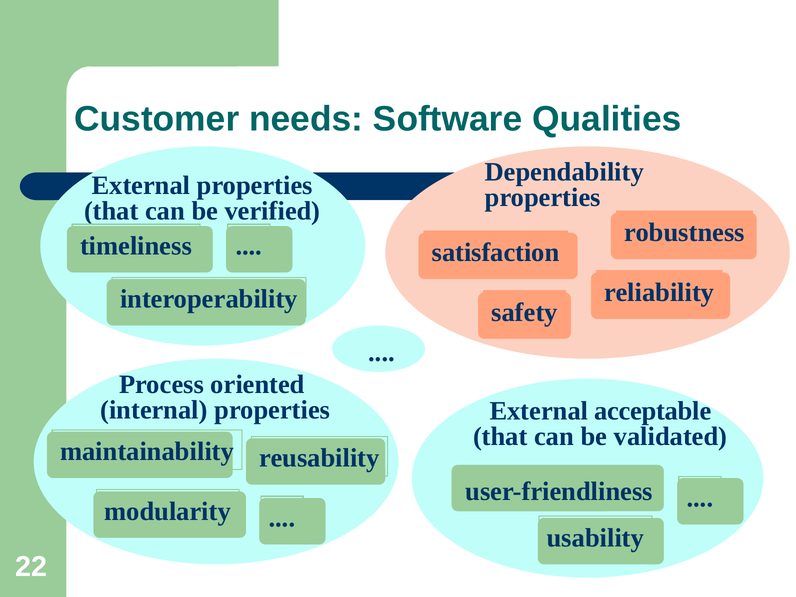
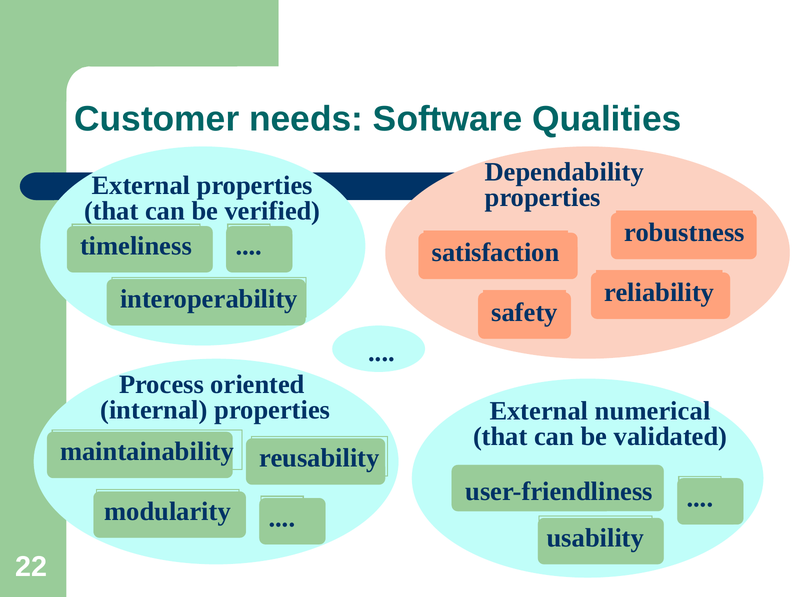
acceptable: acceptable -> numerical (653, 411)
